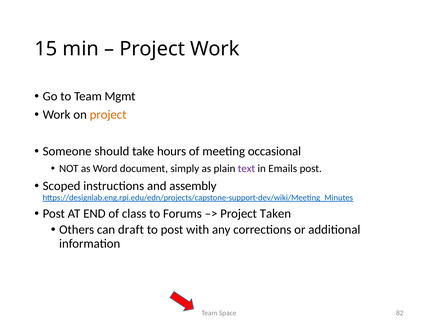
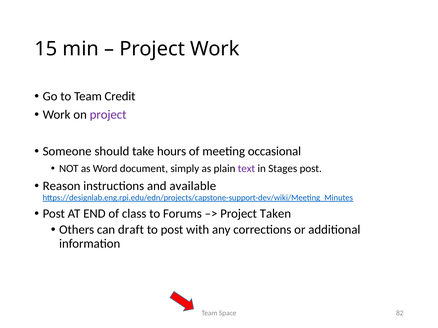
Mgmt: Mgmt -> Credit (120, 96)
project colour: orange -> purple (108, 115)
Emails: Emails -> Stages (283, 169)
Scoped: Scoped -> Reason (62, 186)
assembly: assembly -> available (193, 186)
